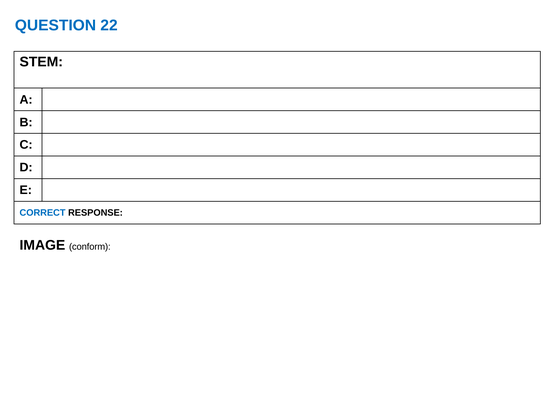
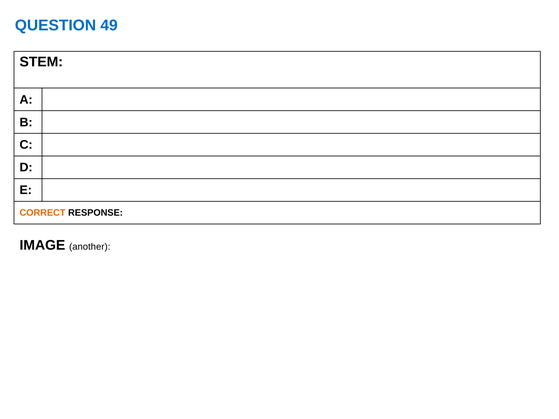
22: 22 -> 49 (109, 25)
CORRECT colour: blue -> orange (43, 213)
conform: conform -> another (90, 247)
